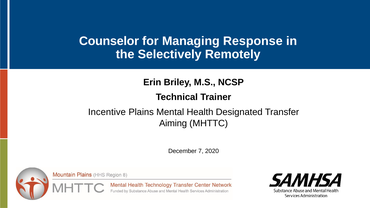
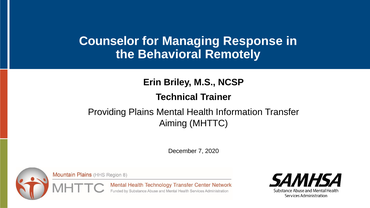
Selectively: Selectively -> Behavioral (170, 54)
Incentive: Incentive -> Providing (107, 112)
Designated: Designated -> Information (239, 112)
